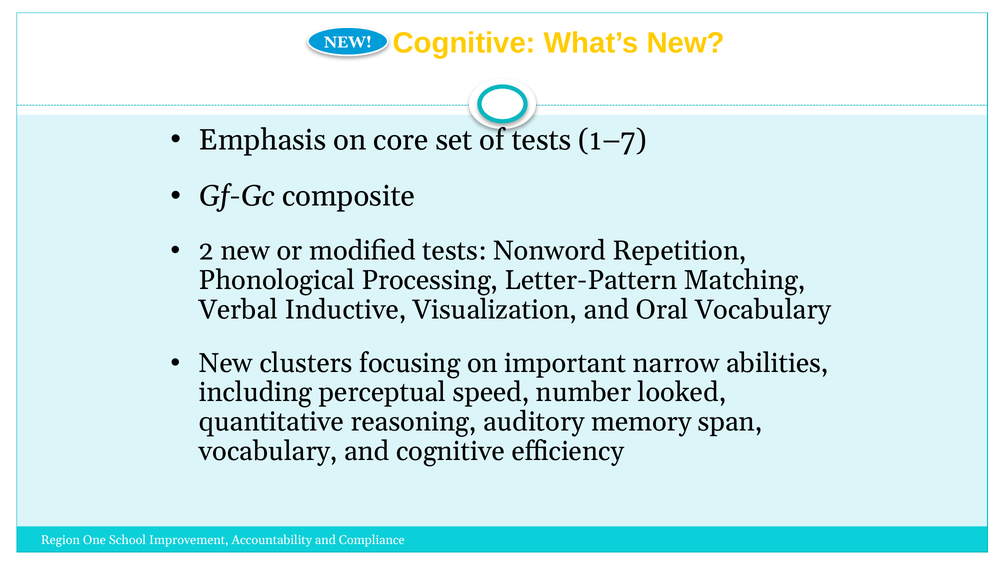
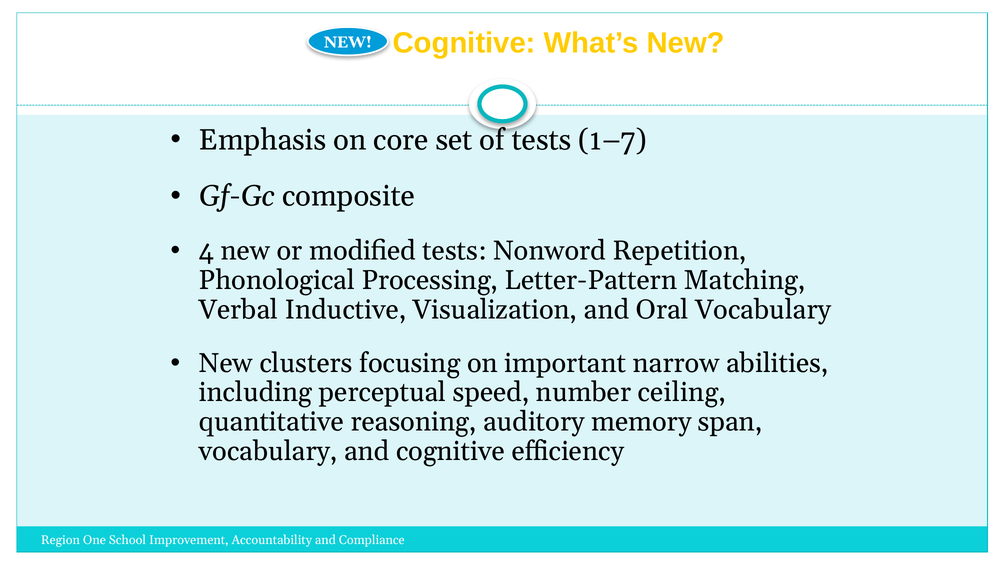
2: 2 -> 4 (207, 251)
looked: looked -> ceiling (682, 393)
